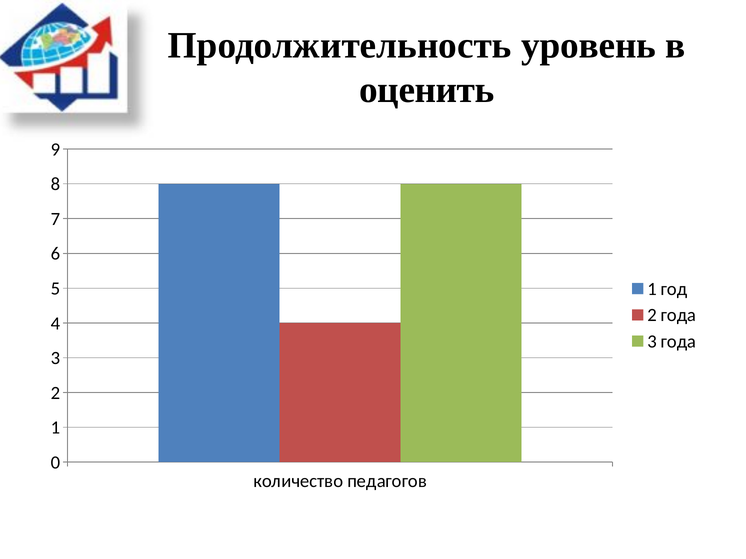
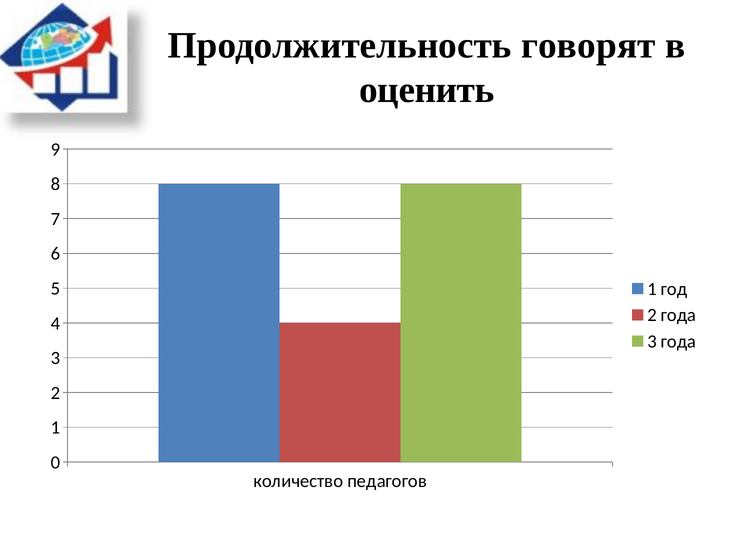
уровень: уровень -> говорят (588, 46)
